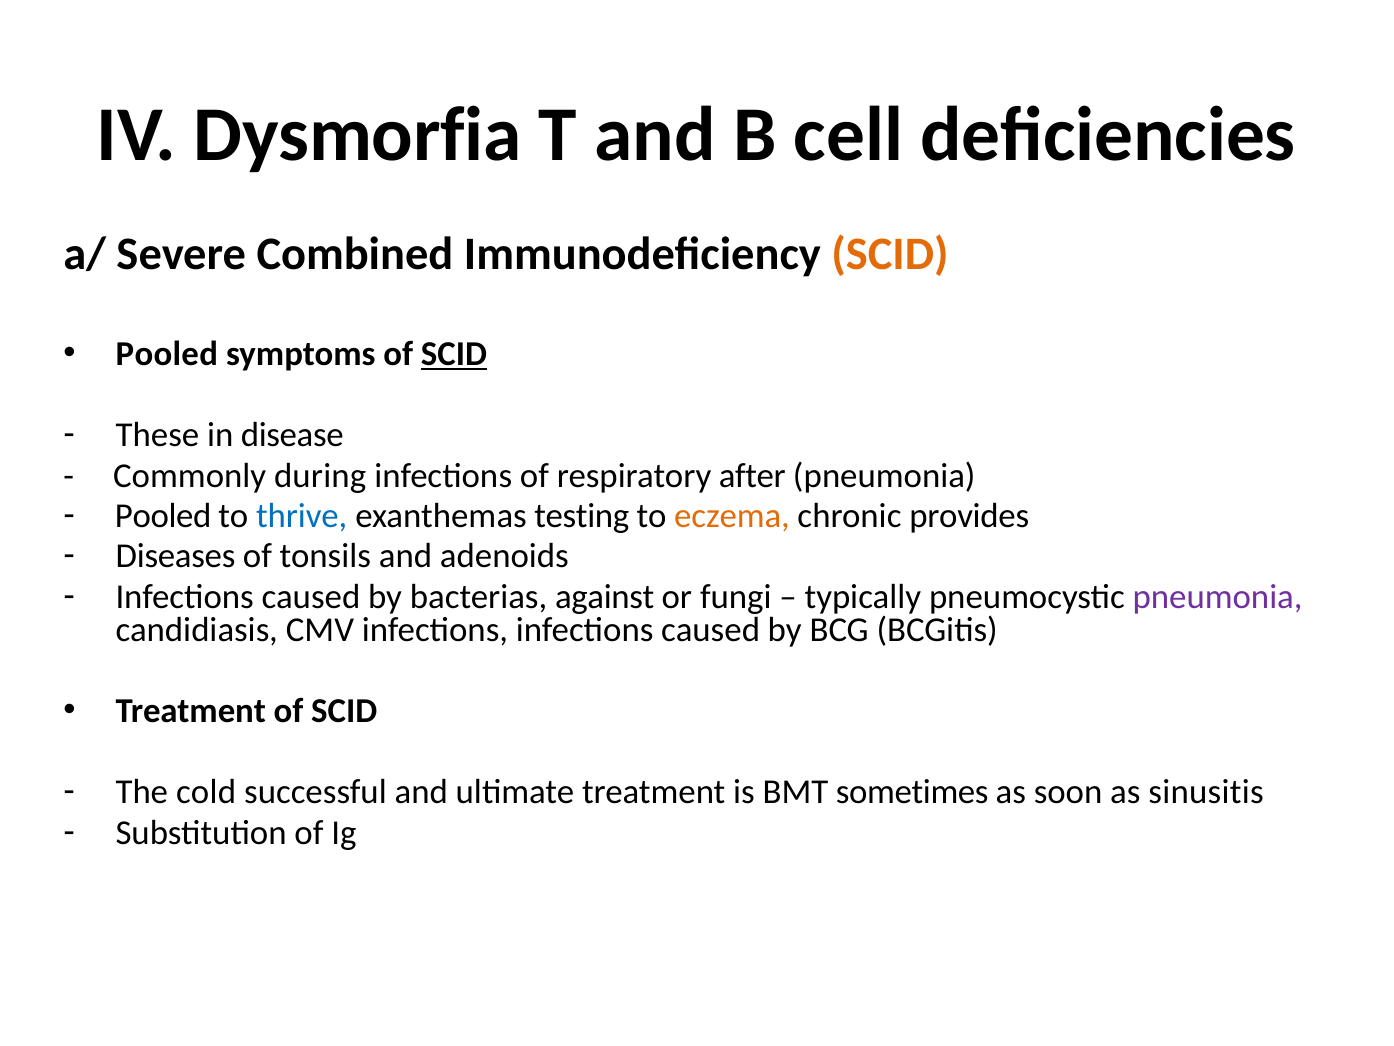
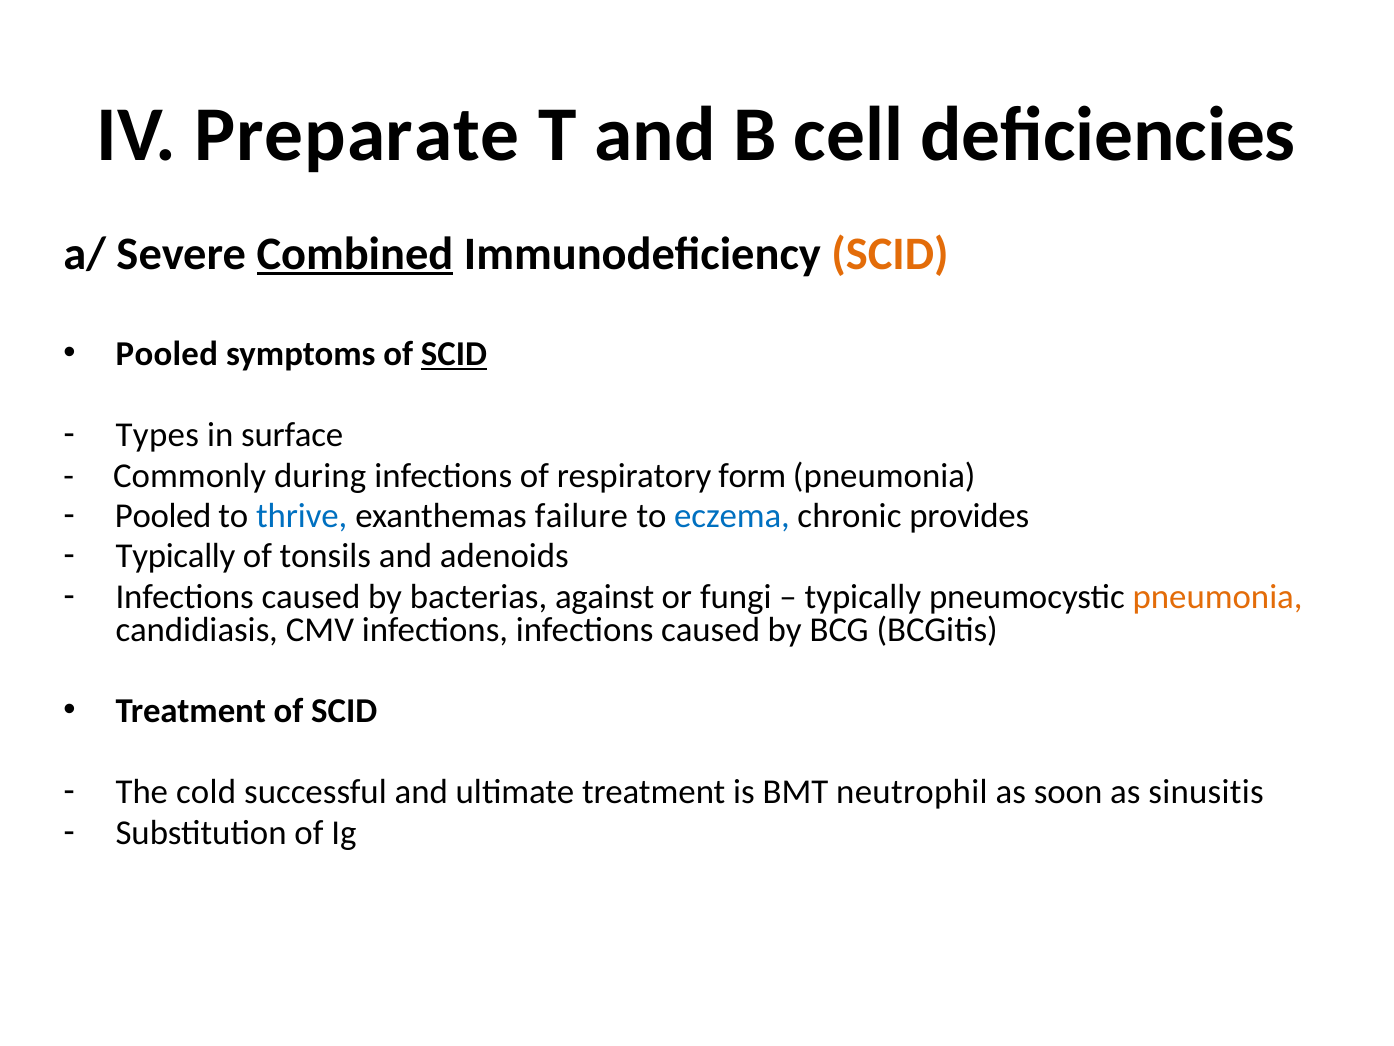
Dysmorfia: Dysmorfia -> Preparate (357, 134)
Combined underline: none -> present (355, 254)
These: These -> Types (157, 435)
disease: disease -> surface (292, 435)
after: after -> form (752, 475)
testing: testing -> failure (581, 516)
eczema colour: orange -> blue (732, 516)
Diseases: Diseases -> Typically (176, 556)
pneumonia colour: purple -> orange (1218, 597)
sometimes: sometimes -> neutrophil (912, 792)
